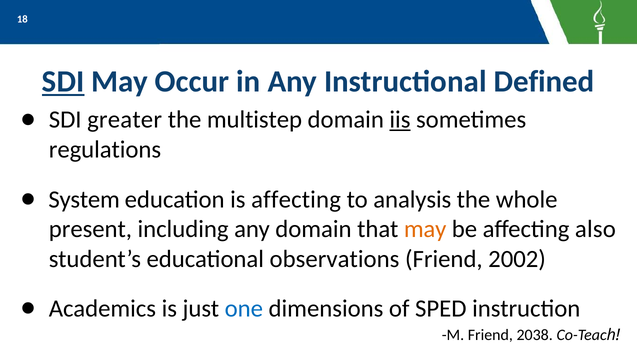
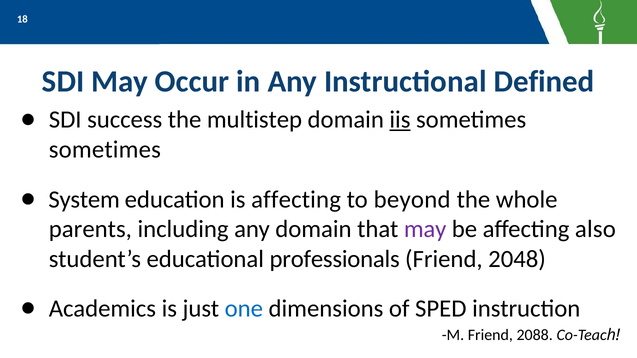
SDI underline: present -> none (63, 82)
greater: greater -> success (125, 120)
regulations: regulations -> sometimes (105, 150)
analysis: analysis -> beyond (412, 200)
present: present -> parents (90, 229)
may colour: orange -> purple (425, 229)
observations: observations -> professionals (335, 259)
2002: 2002 -> 2048 (517, 259)
2038: 2038 -> 2088 (535, 335)
